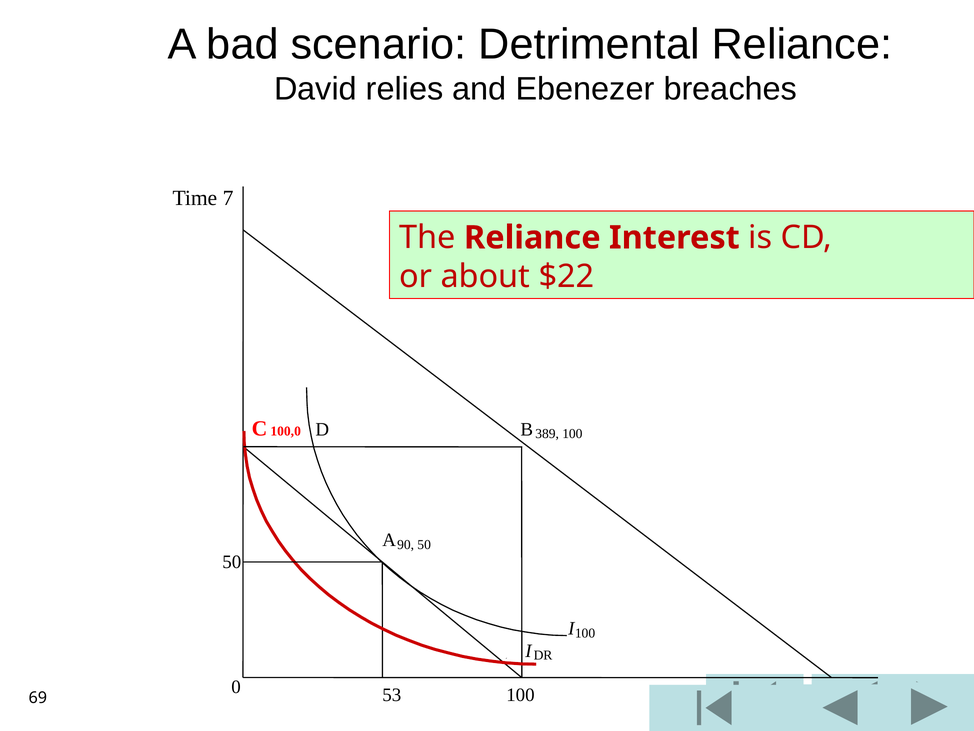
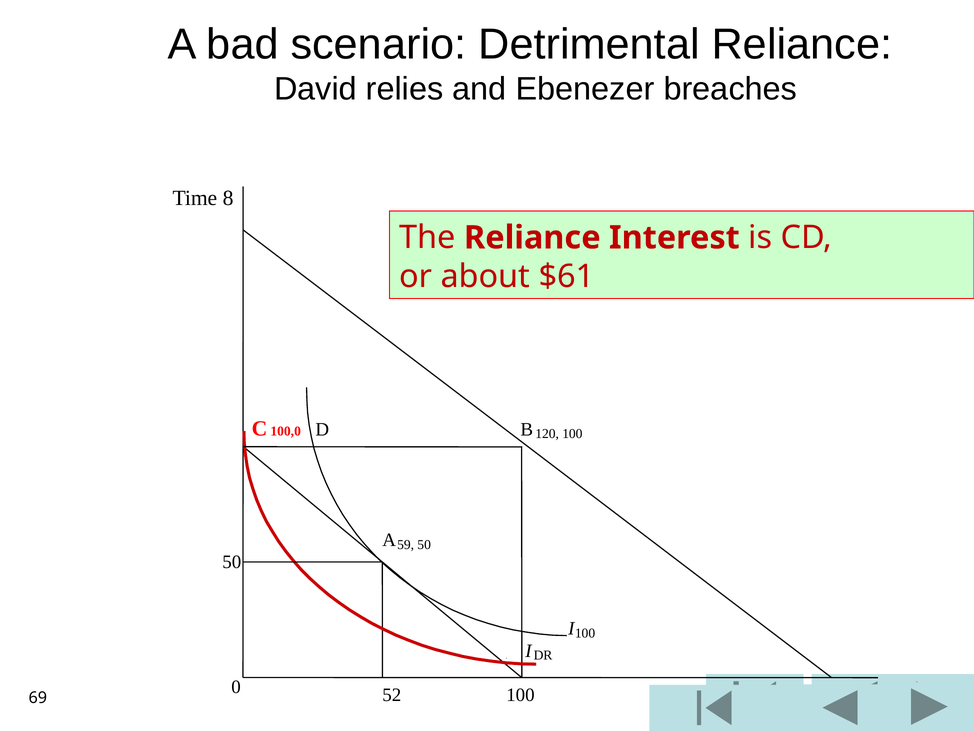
7: 7 -> 8 (228, 198)
$22: $22 -> $61 (566, 276)
389: 389 -> 120 (547, 434)
90: 90 -> 59 (406, 544)
53: 53 -> 52 (392, 694)
